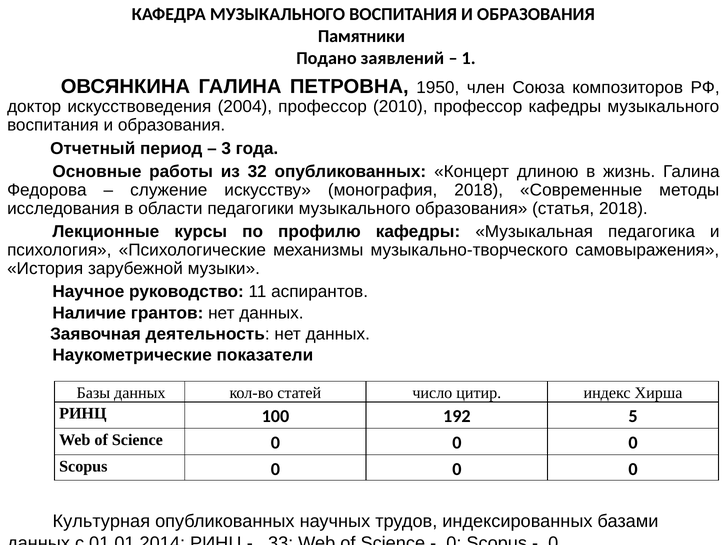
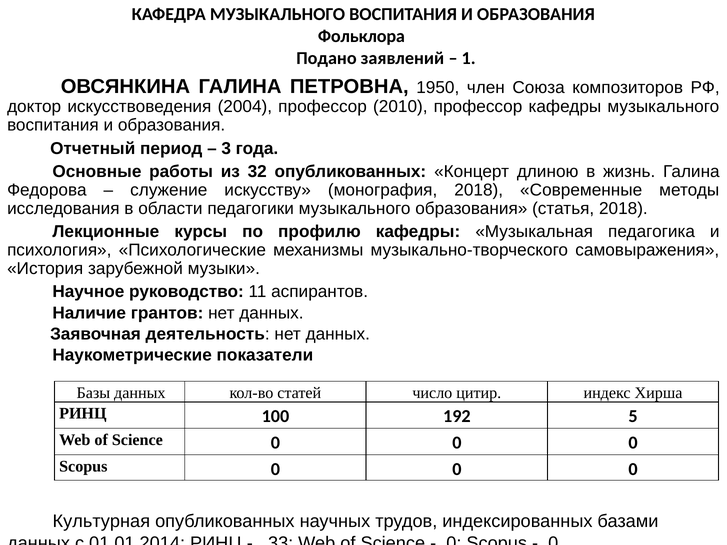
Памятники: Памятники -> Фольклора (361, 36)
